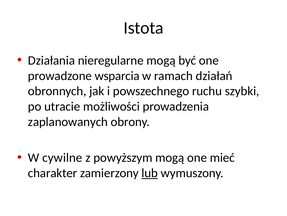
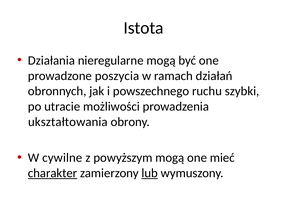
wsparcia: wsparcia -> poszycia (117, 76)
zaplanowanych: zaplanowanych -> ukształtowania (68, 121)
charakter underline: none -> present (53, 172)
